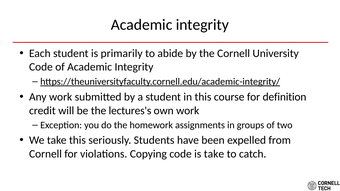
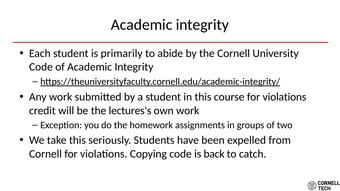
course for definition: definition -> violations (285, 97)
is take: take -> back (214, 154)
